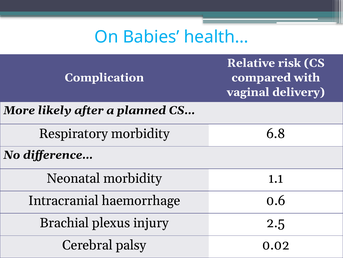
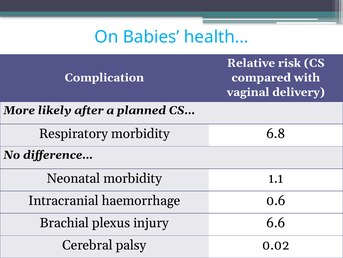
2.5: 2.5 -> 6.6 (276, 222)
